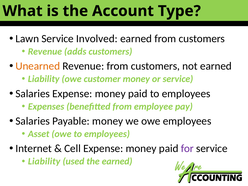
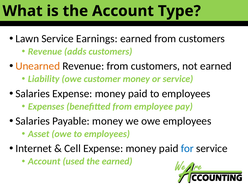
Involved: Involved -> Earnings (97, 39)
for colour: purple -> blue (187, 149)
Liability: Liability -> Account (44, 161)
